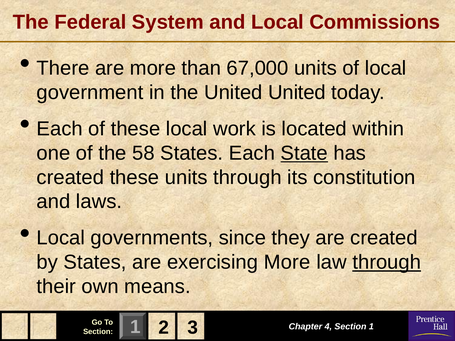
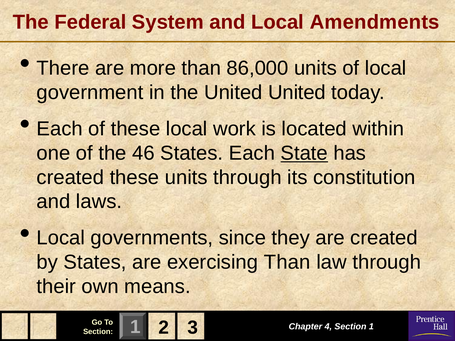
Commissions: Commissions -> Amendments (375, 22)
67,000: 67,000 -> 86,000 (258, 68)
58: 58 -> 46 (143, 153)
More: More -> Than (287, 262)
through underline: present -> none (387, 262)
